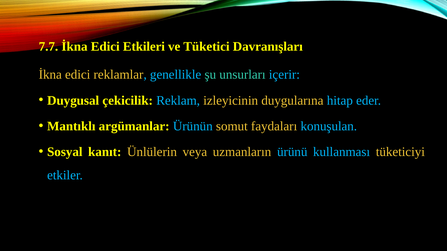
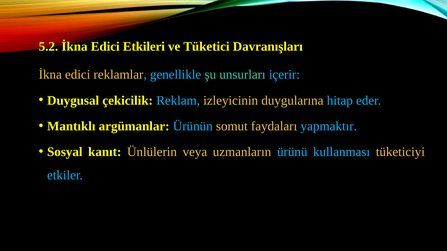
7.7: 7.7 -> 5.2 (48, 47)
konuşulan: konuşulan -> yapmaktır (329, 126)
